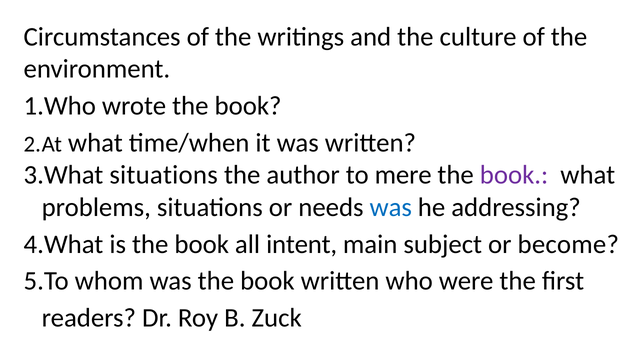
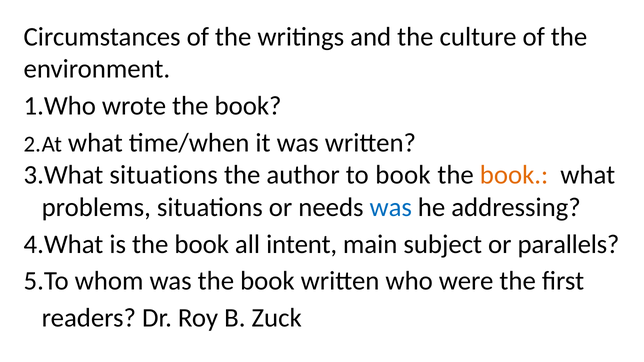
to mere: mere -> book (403, 175)
book colour: purple -> orange (514, 175)
become: become -> parallels (568, 244)
